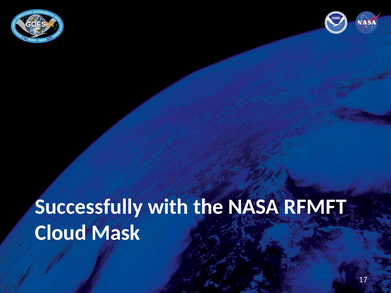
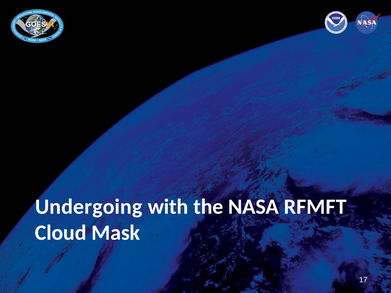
Successfully: Successfully -> Undergoing (89, 207)
